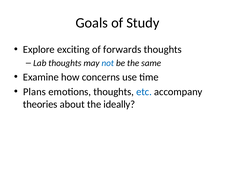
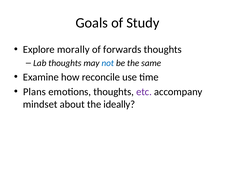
exciting: exciting -> morally (73, 49)
concerns: concerns -> reconcile (101, 77)
etc colour: blue -> purple (144, 91)
theories: theories -> mindset (40, 104)
